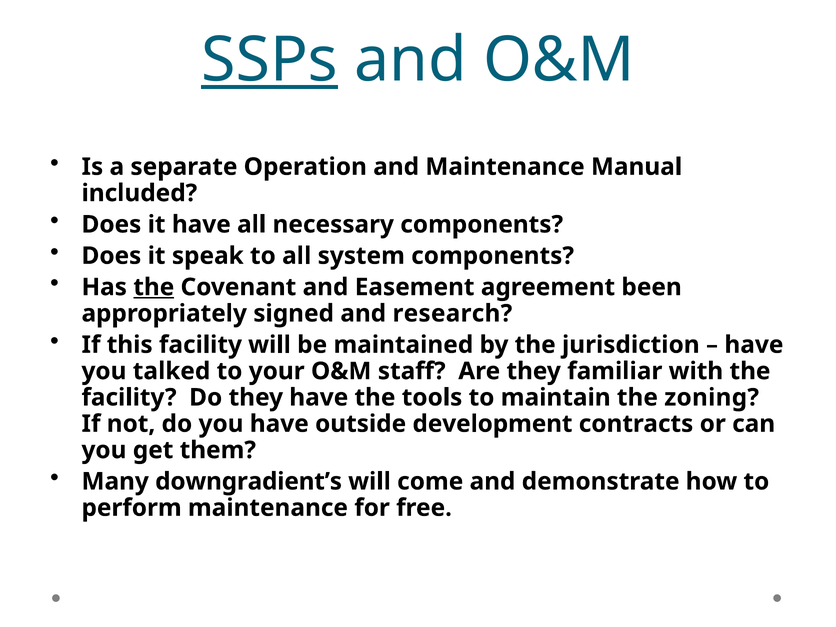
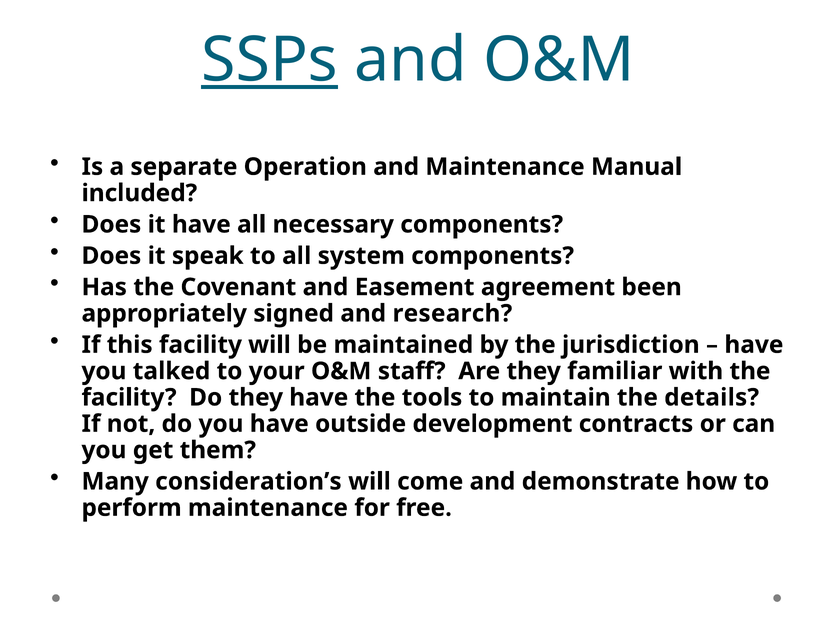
the underline: present -> none (154, 287)
zoning: zoning -> details (712, 397)
downgradient’s: downgradient’s -> consideration’s (248, 481)
